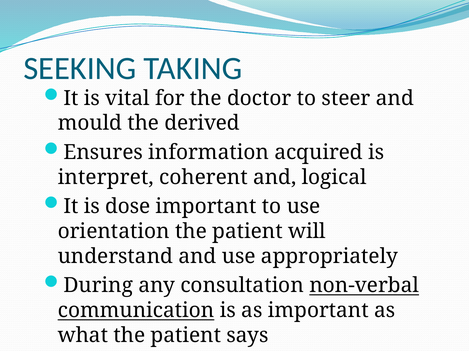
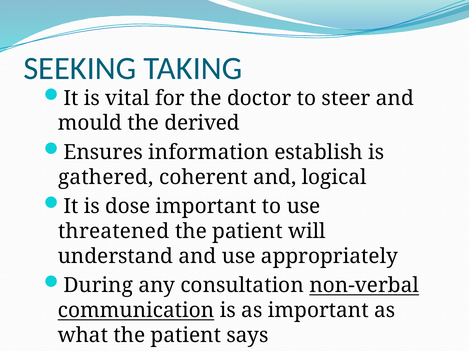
acquired: acquired -> establish (319, 153)
interpret: interpret -> gathered (106, 178)
orientation: orientation -> threatened (114, 232)
